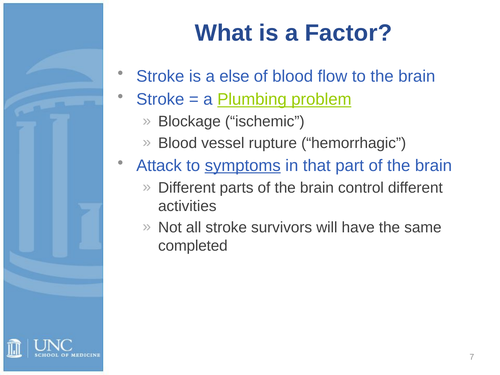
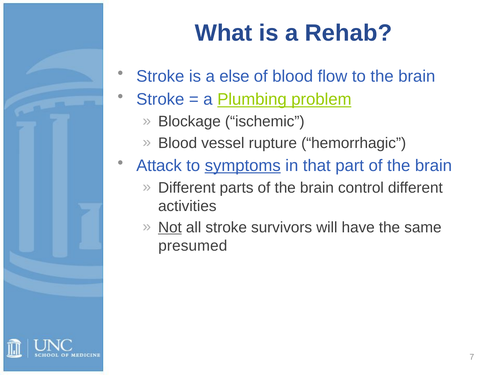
Factor: Factor -> Rehab (348, 33)
Not underline: none -> present (170, 227)
completed: completed -> presumed (193, 246)
